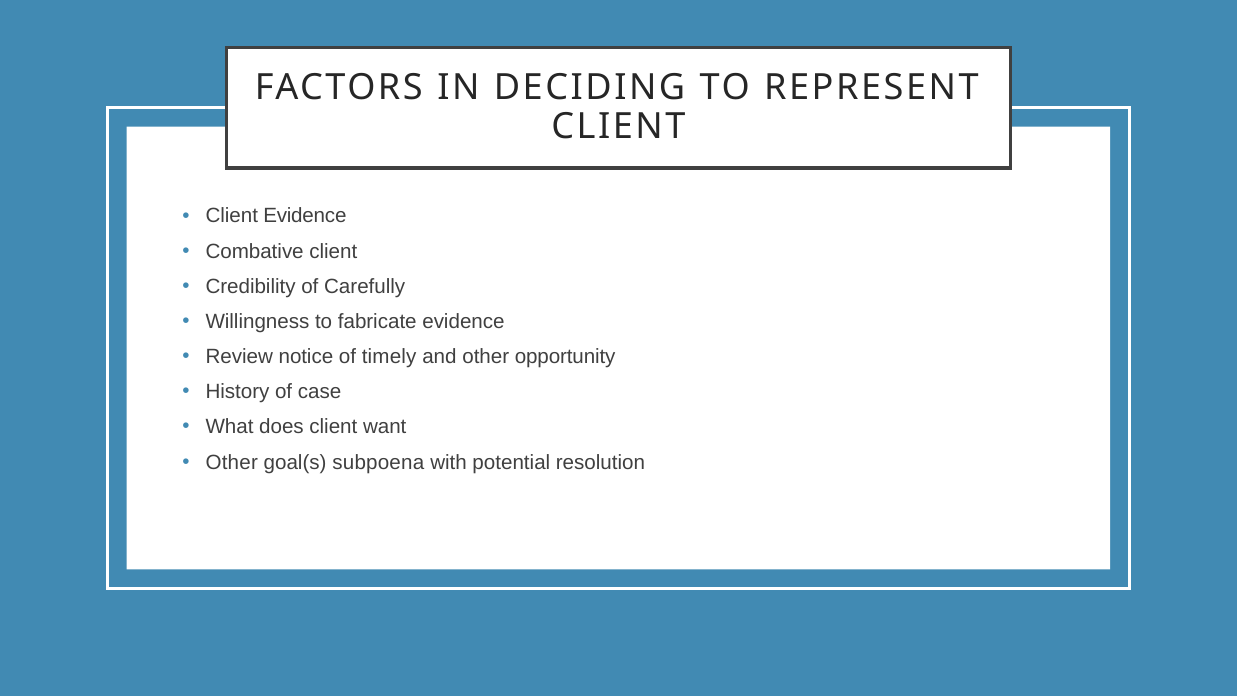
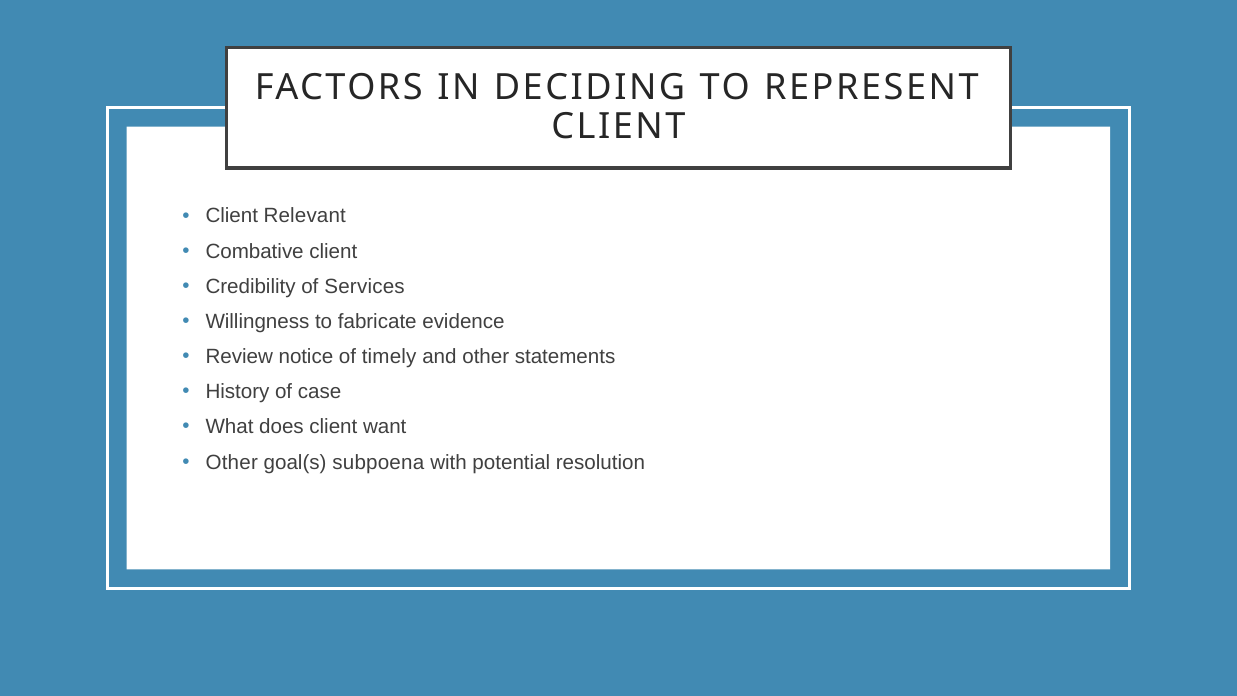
Client Evidence: Evidence -> Relevant (305, 216)
Carefully: Carefully -> Services (365, 286)
opportunity: opportunity -> statements (565, 357)
